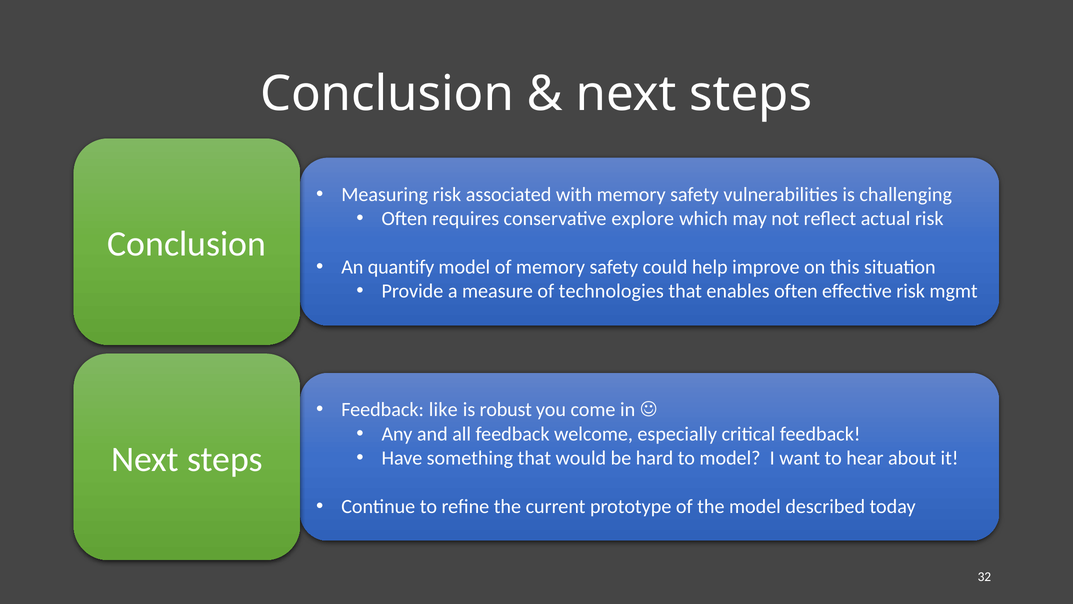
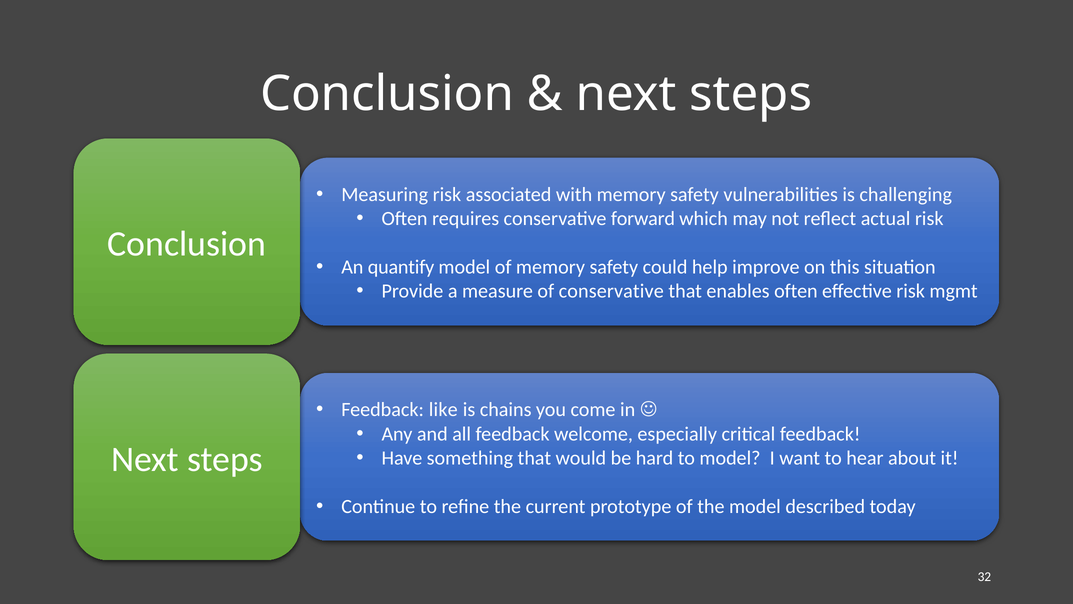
explore: explore -> forward (643, 219)
of technologies: technologies -> conservative (611, 291)
robust: robust -> chains (506, 410)
